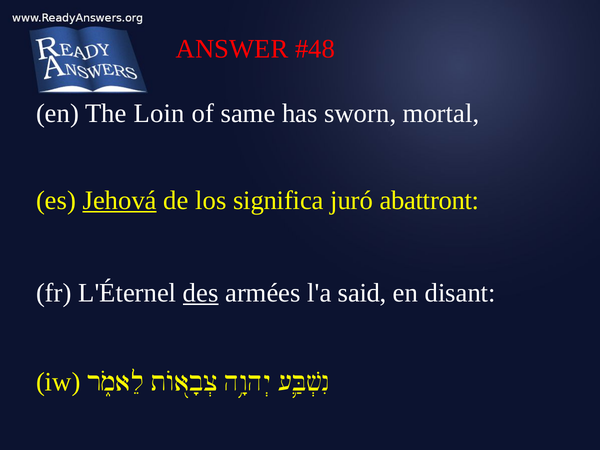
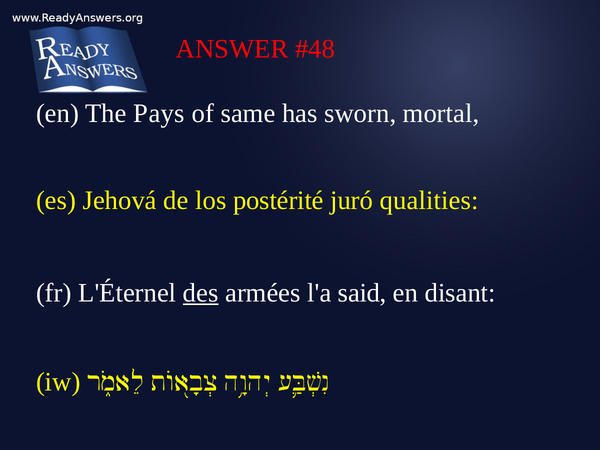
Loin: Loin -> Pays (159, 113)
Jehová underline: present -> none (120, 200)
significa: significa -> postérité (278, 200)
abattront: abattront -> qualities (429, 200)
